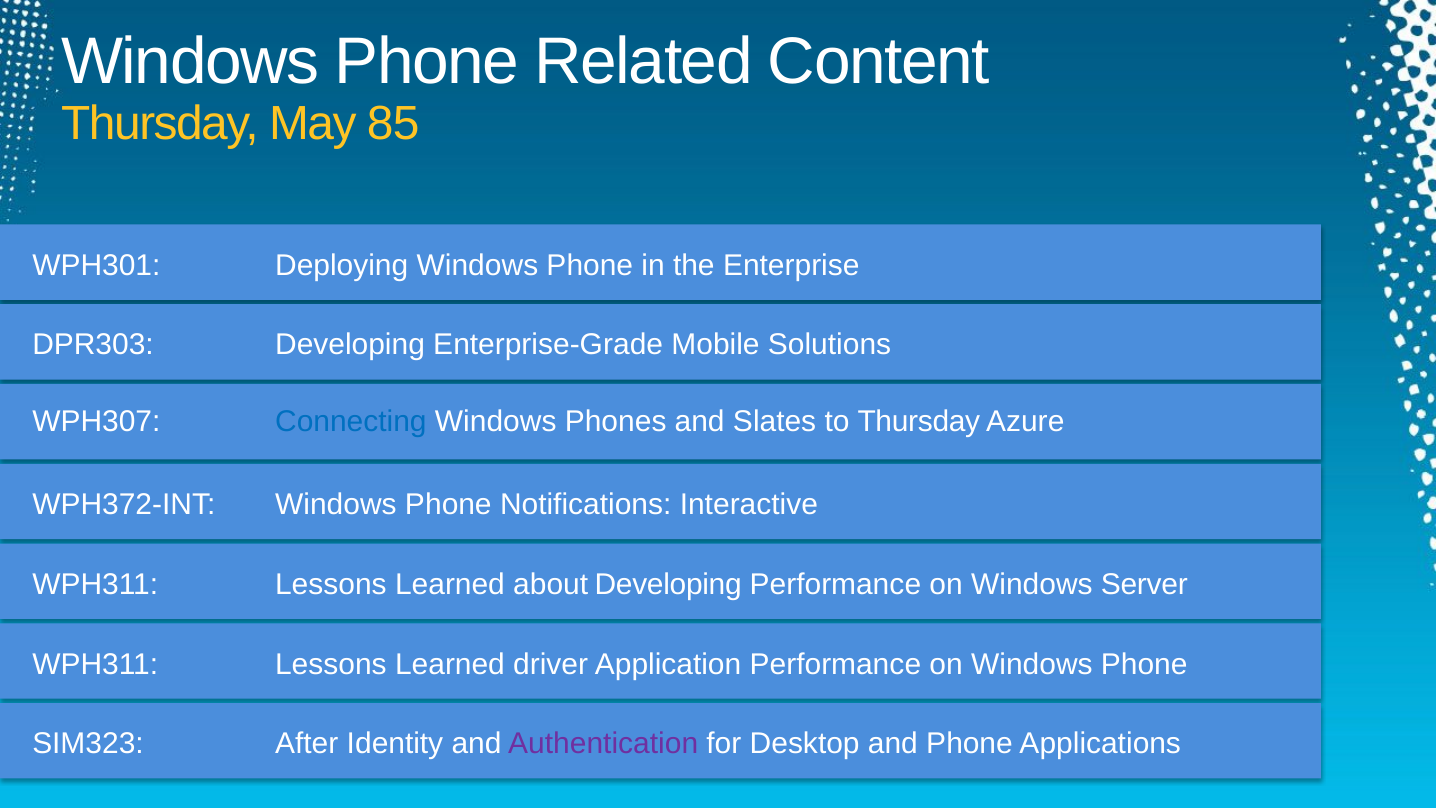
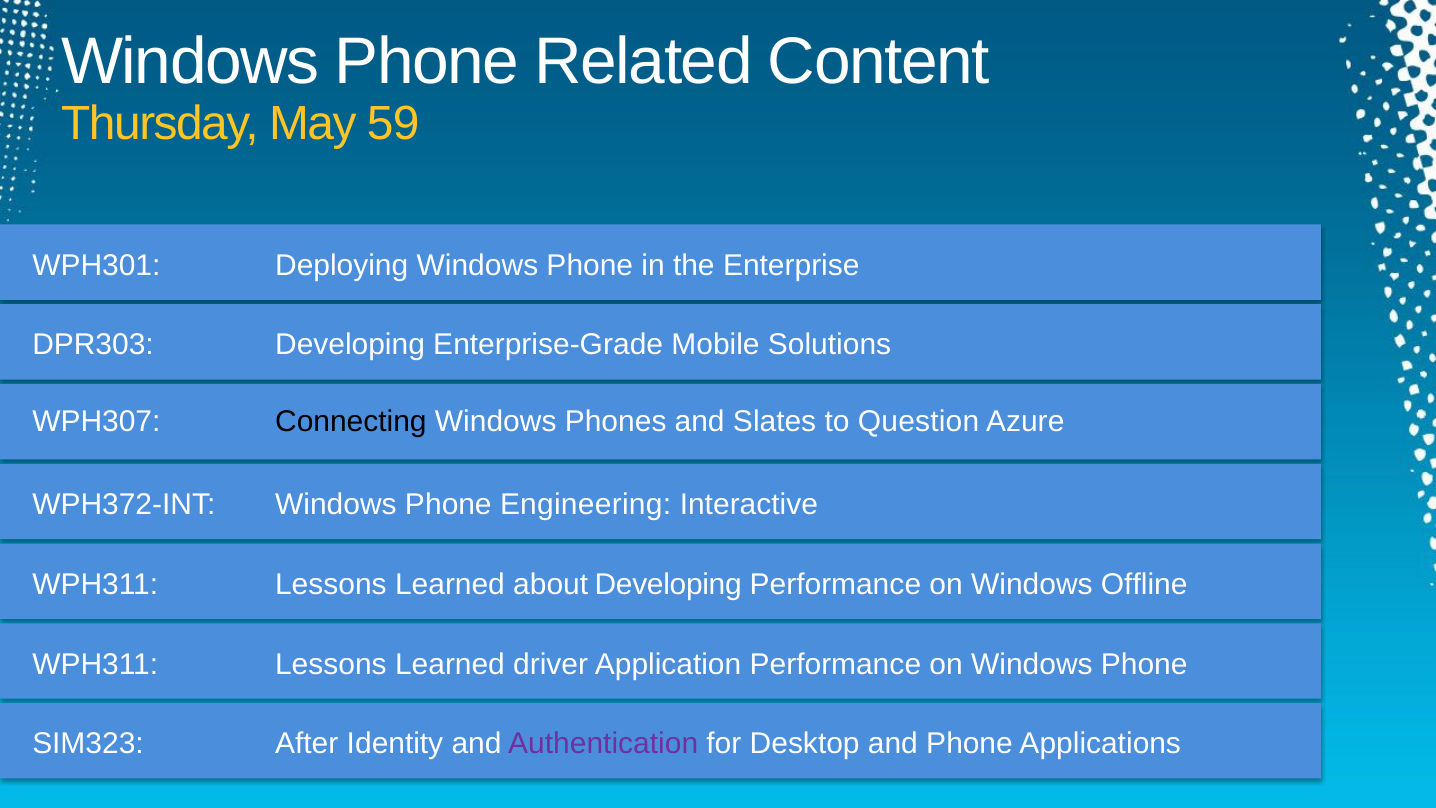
85: 85 -> 59 (393, 124)
Connecting colour: blue -> black (351, 421)
to Thursday: Thursday -> Question (919, 421)
Notifications: Notifications -> Engineering (586, 505)
Server: Server -> Offline (1144, 584)
